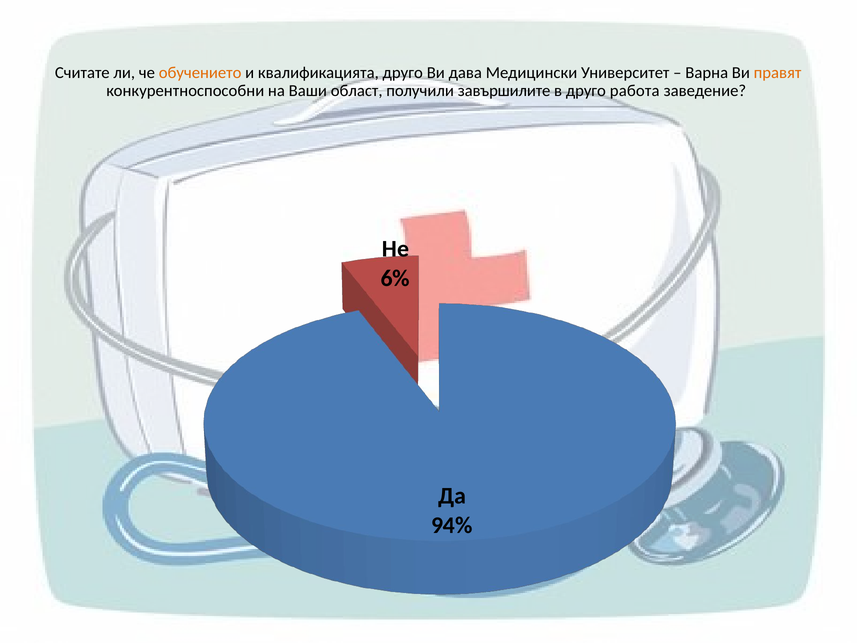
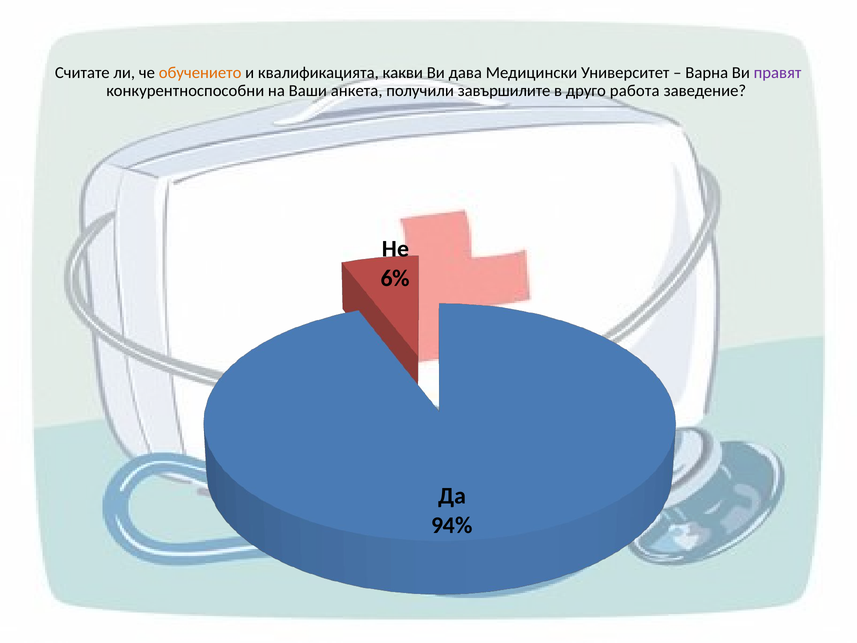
квалификацията друго: друго -> какви (403, 73)
правят colour: orange -> purple (778, 73)
област: област -> анкета (357, 91)
